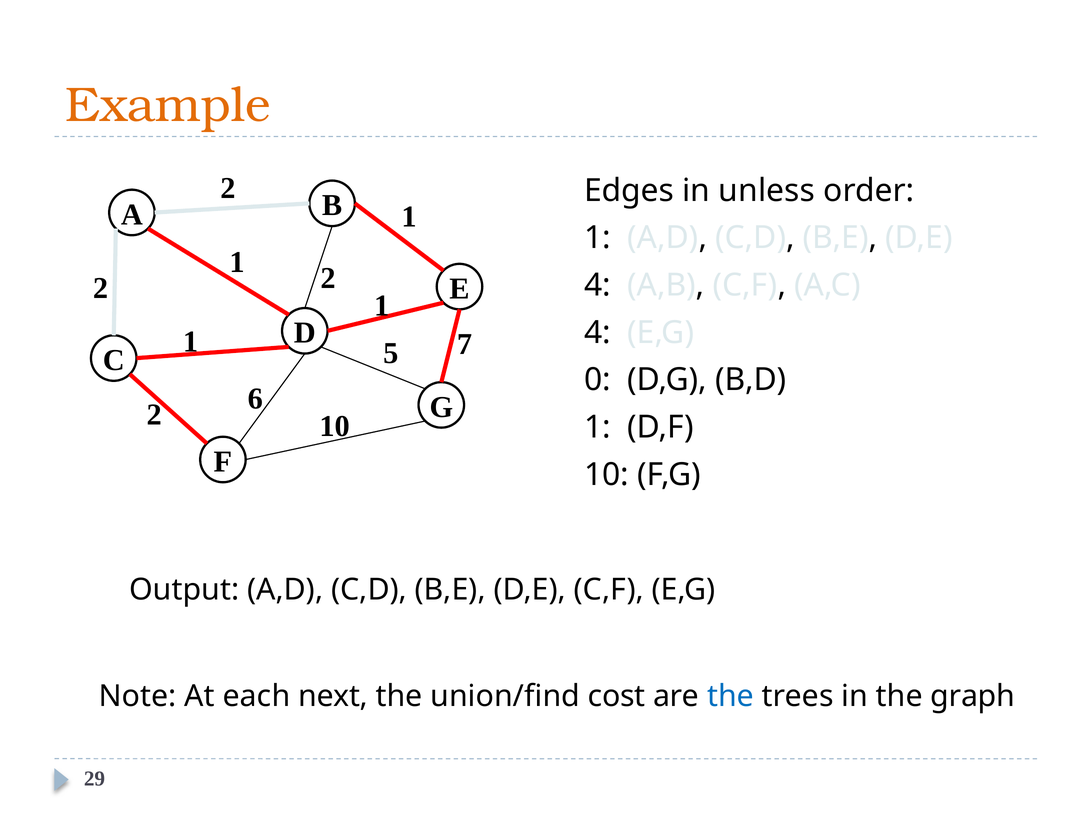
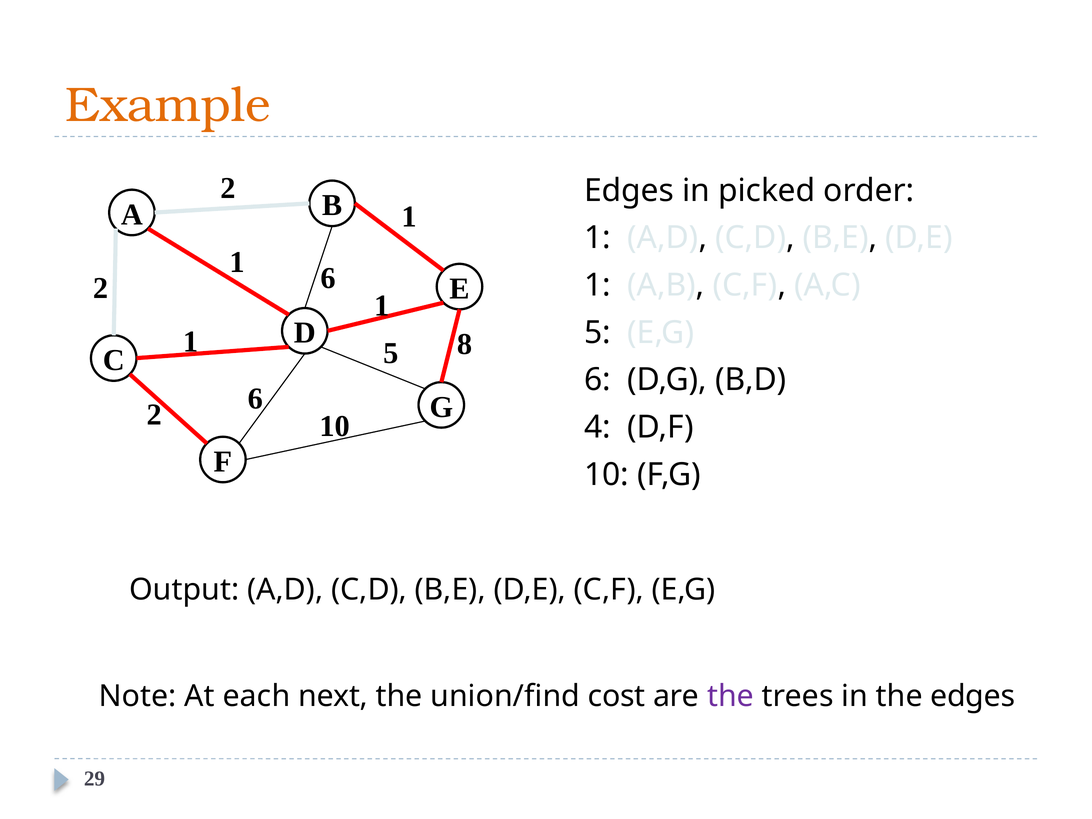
unless: unless -> picked (767, 191)
2: 2 -> 6 (328, 278)
4: 4 -> 1 (597, 285)
4: 4 -> 5 (597, 333)
7: 7 -> 8 (465, 344)
0: 0 -> 6 (597, 380)
1: 1 -> 4 (597, 427)
the colour: blue -> purple (731, 696)
the graph: graph -> edges (973, 696)
